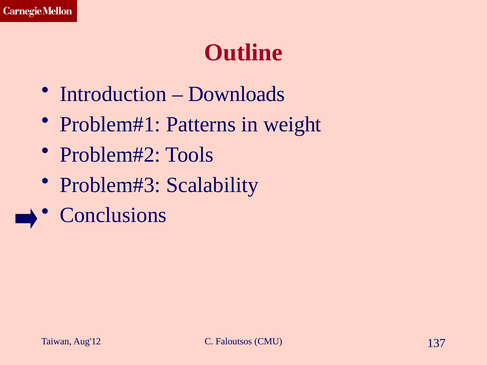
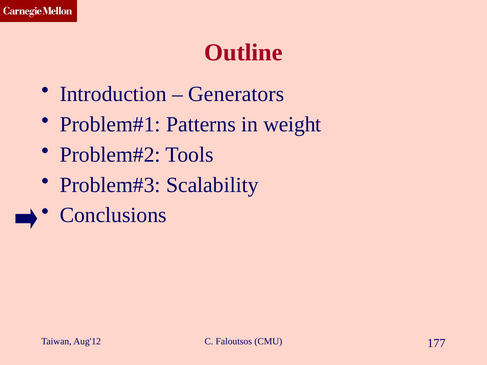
Downloads: Downloads -> Generators (236, 94)
137: 137 -> 177 (436, 343)
